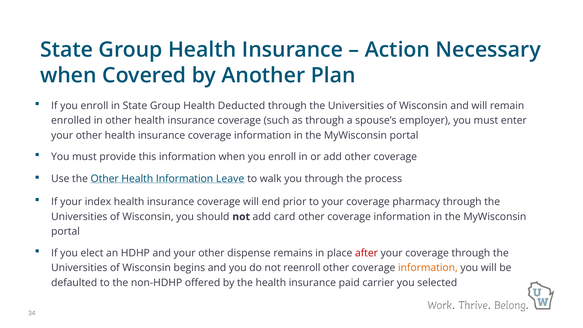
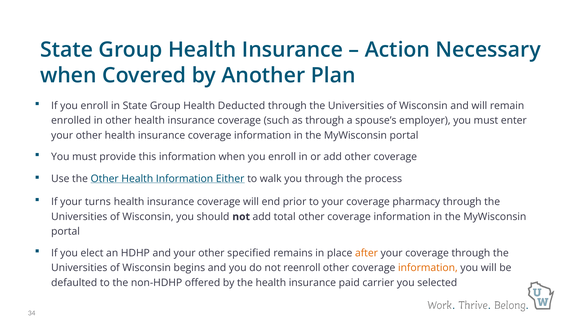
Leave: Leave -> Either (230, 179)
index: index -> turns (98, 202)
card: card -> total (285, 217)
dispense: dispense -> specified (249, 253)
after colour: red -> orange (366, 253)
